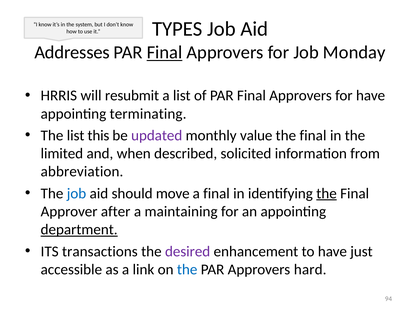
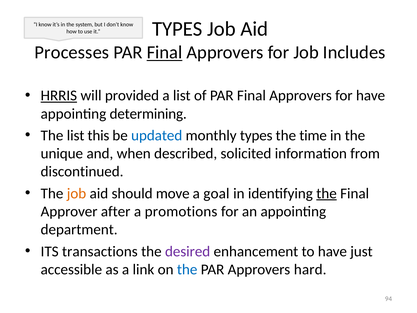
Addresses: Addresses -> Processes (72, 52)
Monday: Monday -> Includes (354, 52)
HRRIS underline: none -> present (59, 96)
resubmit: resubmit -> provided (132, 96)
terminating: terminating -> determining (148, 114)
updated colour: purple -> blue (157, 135)
monthly value: value -> types (256, 135)
final: final -> time (313, 135)
limited: limited -> unique (62, 153)
abbreviation: abbreviation -> discontinued (82, 172)
job colour: blue -> orange (76, 193)
a final: final -> goal (216, 193)
maintaining: maintaining -> promotions (181, 211)
department underline: present -> none (79, 229)
